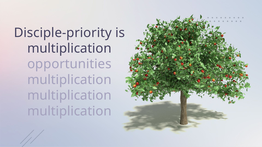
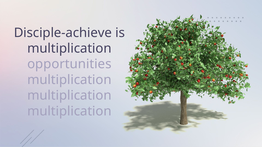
Disciple-priority: Disciple-priority -> Disciple-achieve (63, 33)
